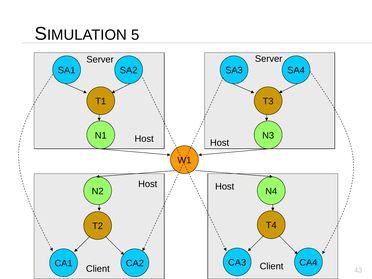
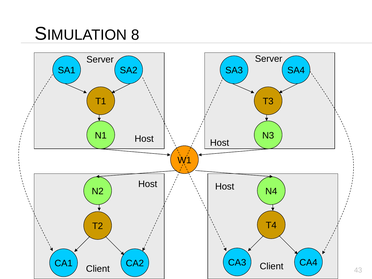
5: 5 -> 8 (135, 35)
